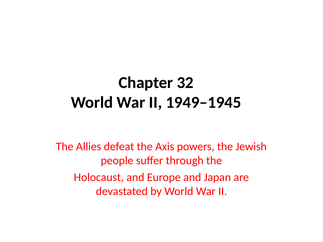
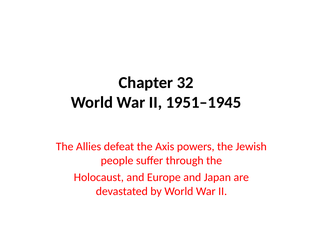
1949–1945: 1949–1945 -> 1951–1945 (204, 103)
